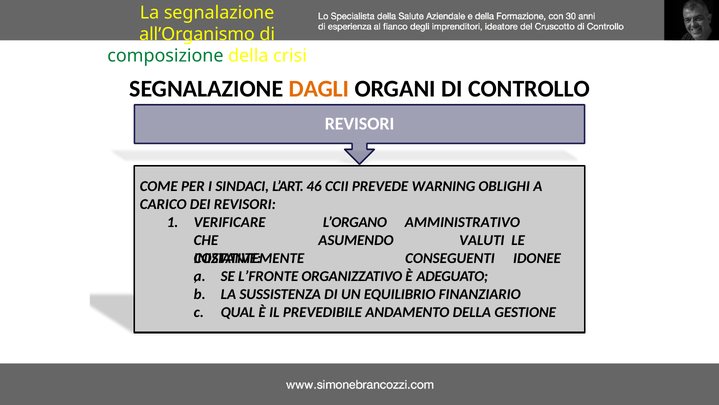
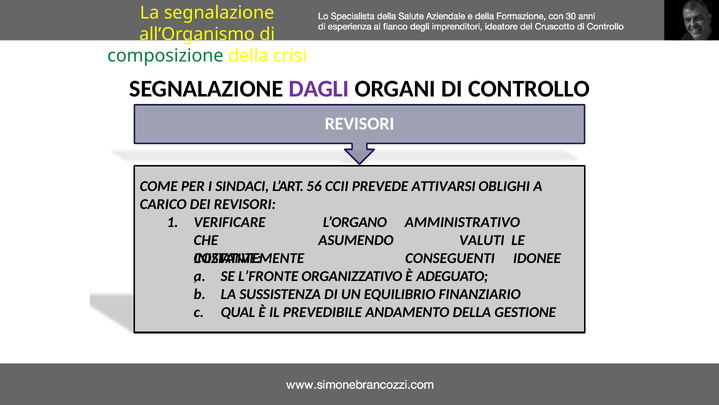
DAGLI colour: orange -> purple (319, 89)
46: 46 -> 56 (314, 186)
WARNING: WARNING -> ATTIVARSI (444, 186)
